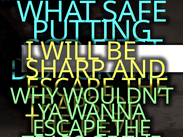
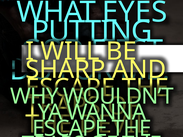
SAFE: SAFE -> EYES (135, 12)
